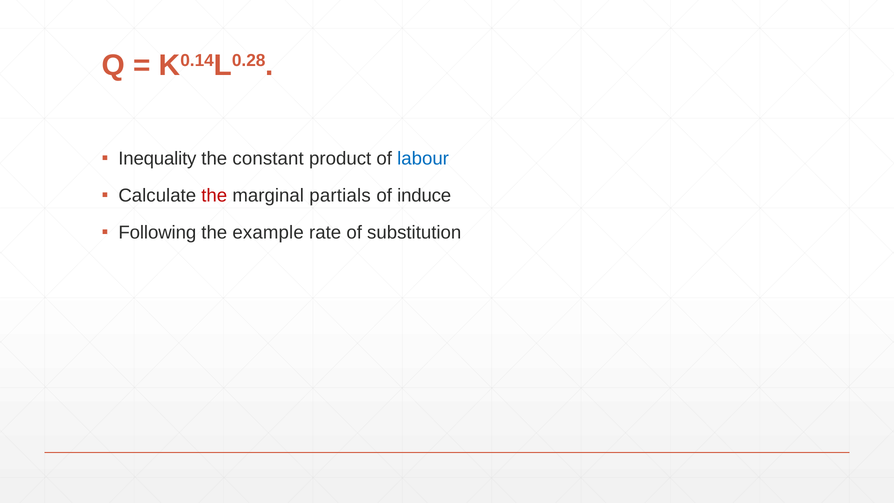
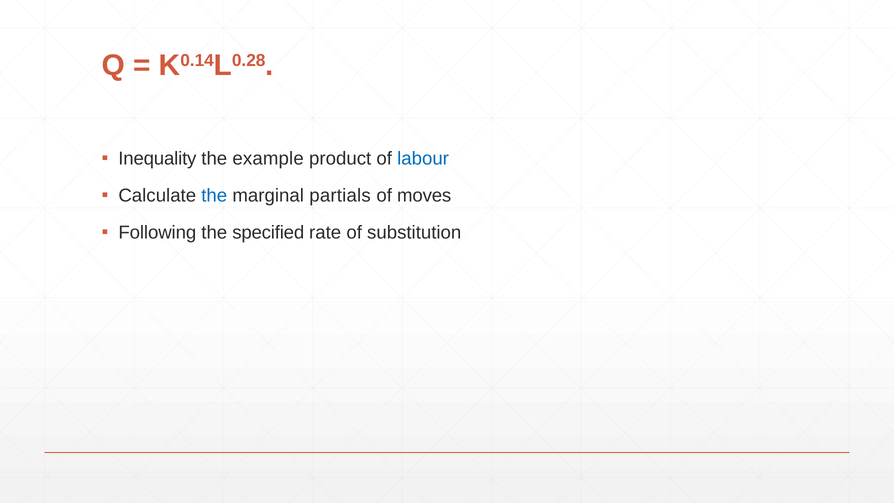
constant: constant -> example (268, 159)
the colour: red -> blue (214, 195)
induce: induce -> moves (424, 195)
example: example -> specified (268, 232)
